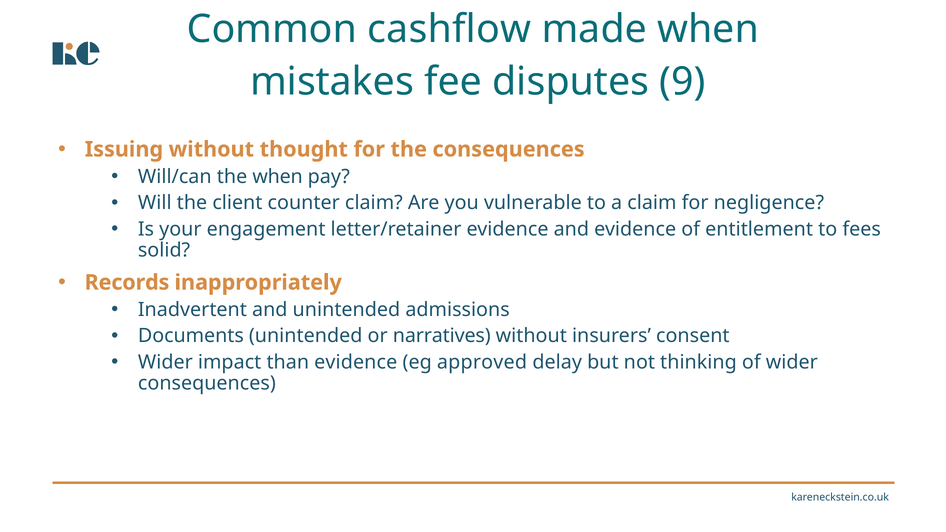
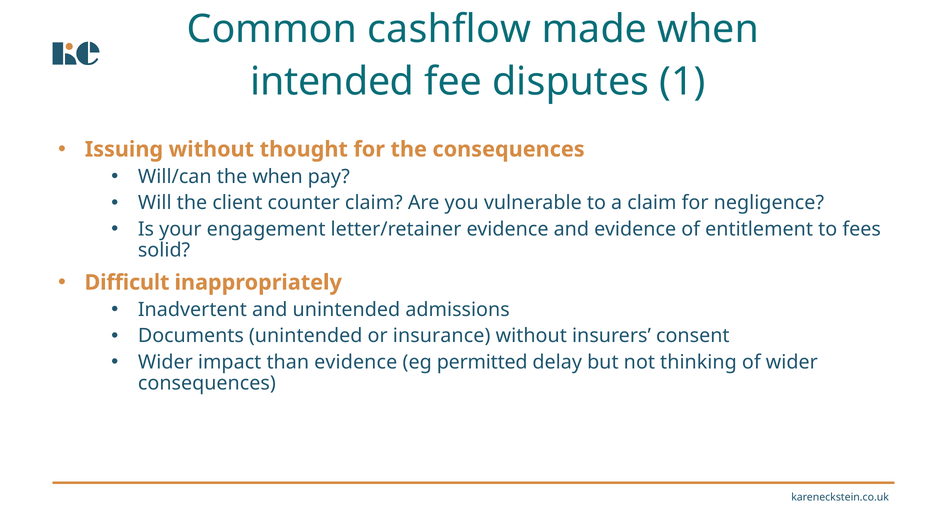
mistakes: mistakes -> intended (332, 82)
9: 9 -> 1 (683, 82)
Records: Records -> Difficult (127, 283)
narratives: narratives -> insurance (442, 336)
approved: approved -> permitted (482, 362)
